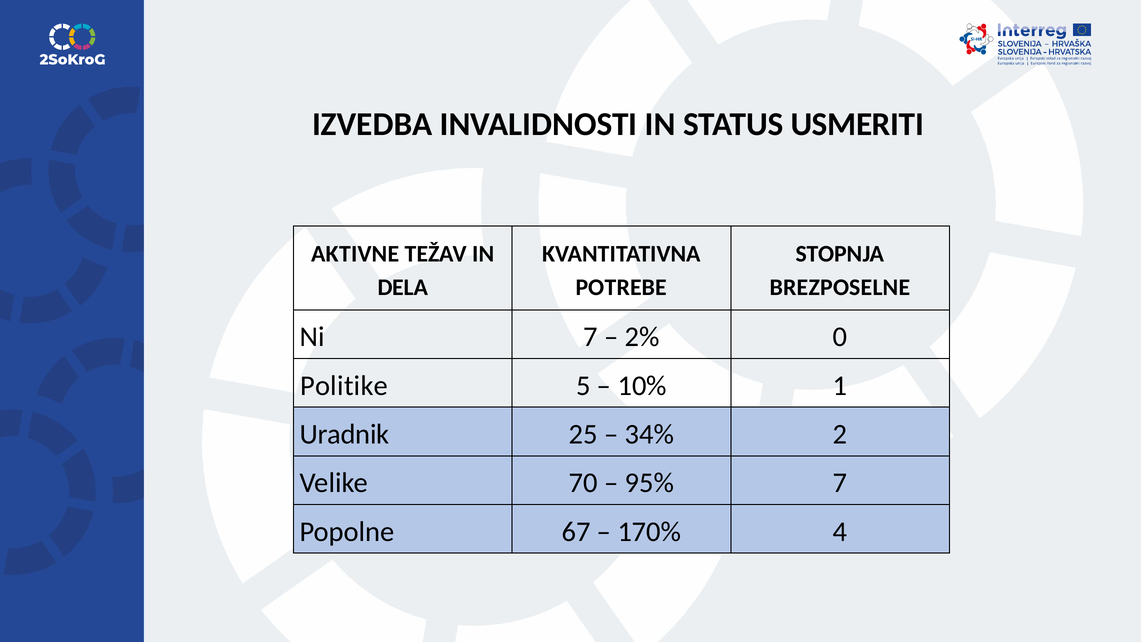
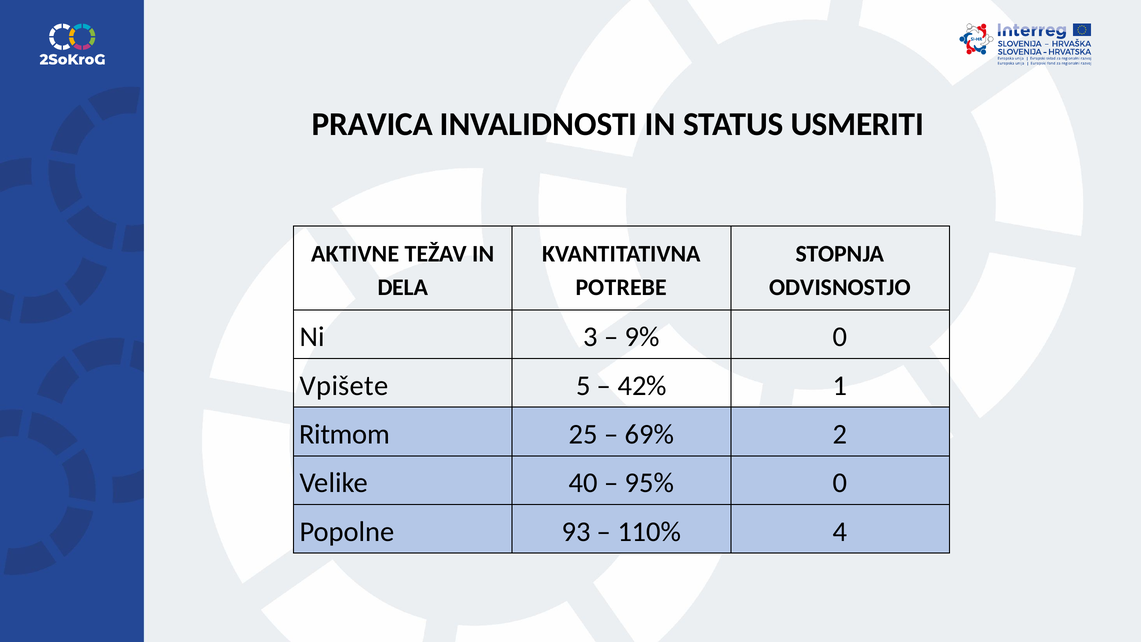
IZVEDBA: IZVEDBA -> PRAVICA (372, 124)
BREZPOSELNE: BREZPOSELNE -> ODVISNOSTJO (840, 287)
Ni 7: 7 -> 3 (591, 337)
2%: 2% -> 9% (642, 337)
Politike: Politike -> Vpišete (344, 386)
10%: 10% -> 42% (642, 386)
Uradnik: Uradnik -> Ritmom (345, 434)
34%: 34% -> 69% (649, 434)
70: 70 -> 40 (583, 483)
95% 7: 7 -> 0 (840, 483)
67: 67 -> 93 (576, 532)
170%: 170% -> 110% (649, 532)
